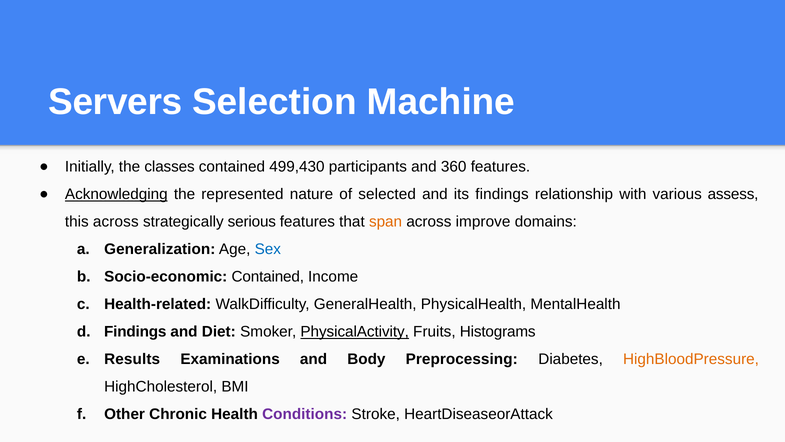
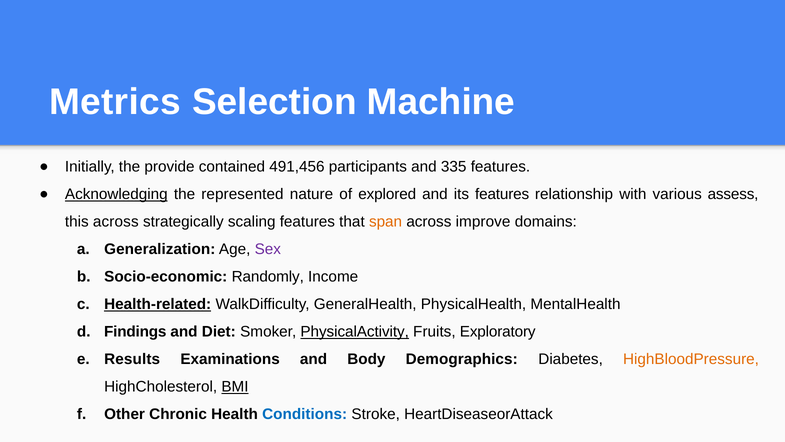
Servers: Servers -> Metrics (115, 102)
classes: classes -> provide (170, 167)
499,430: 499,430 -> 491,456 (297, 167)
360: 360 -> 335 (454, 167)
selected: selected -> explored (387, 194)
its findings: findings -> features (502, 194)
serious: serious -> scaling (252, 222)
Sex colour: blue -> purple (268, 249)
Socio-economic Contained: Contained -> Randomly (268, 277)
Health-related underline: none -> present (158, 304)
Histograms: Histograms -> Exploratory (498, 331)
Preprocessing: Preprocessing -> Demographics (462, 359)
BMI underline: none -> present (235, 386)
Conditions colour: purple -> blue (305, 414)
